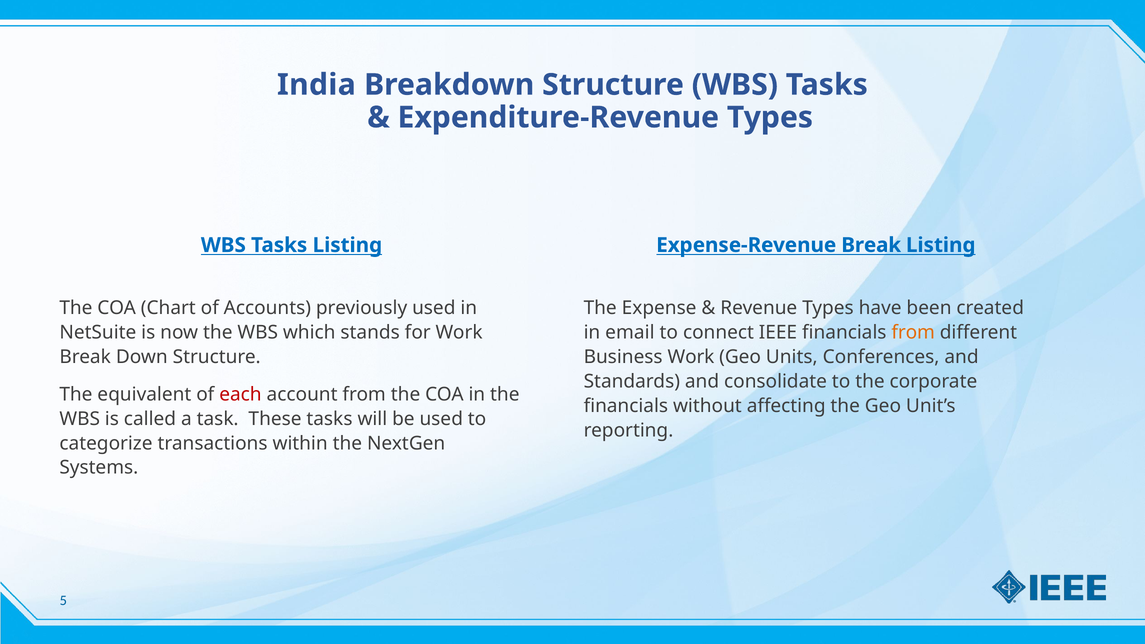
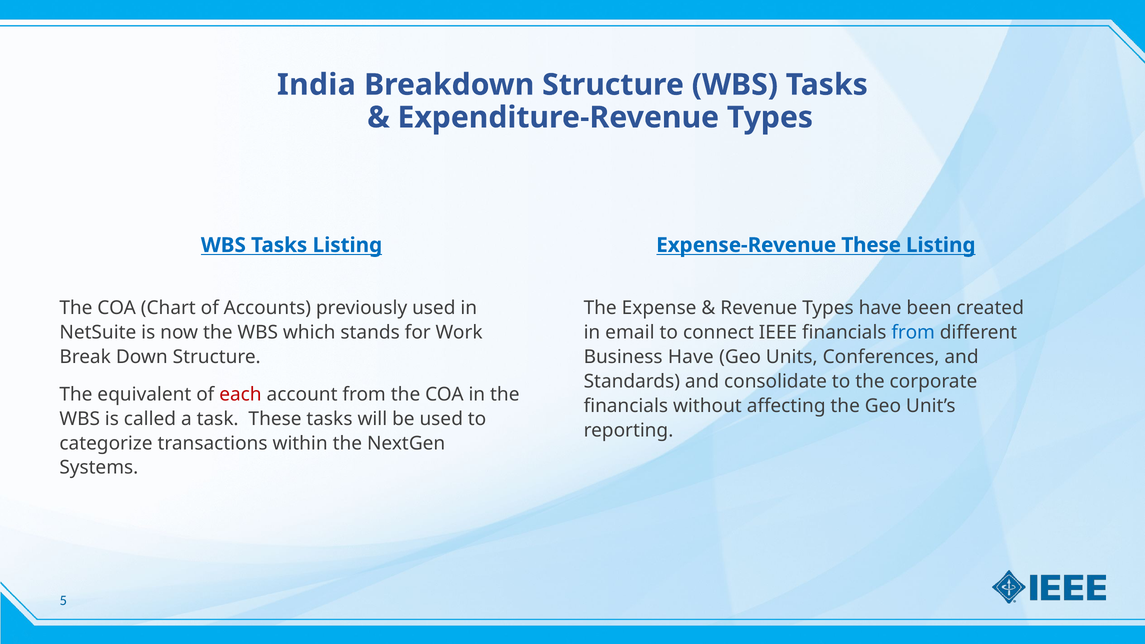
Expense-Revenue Break: Break -> These (871, 245)
from colour: orange -> blue (913, 333)
Business Work: Work -> Have (691, 357)
